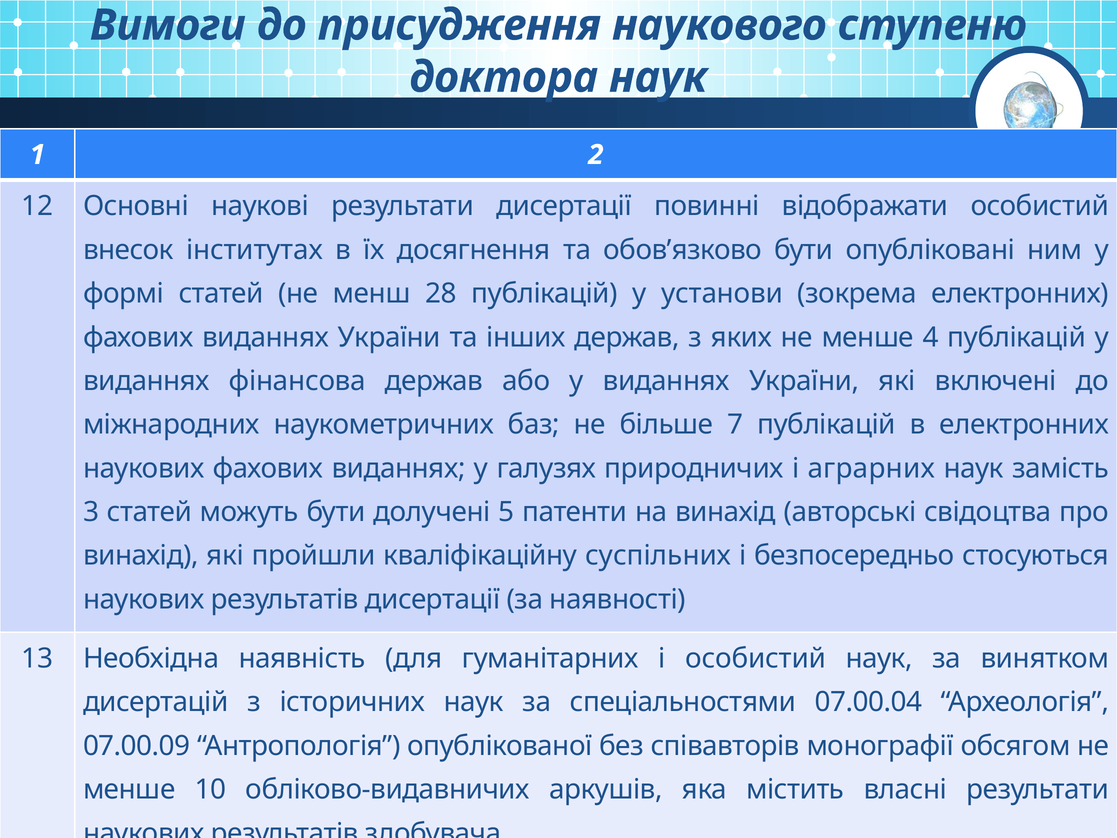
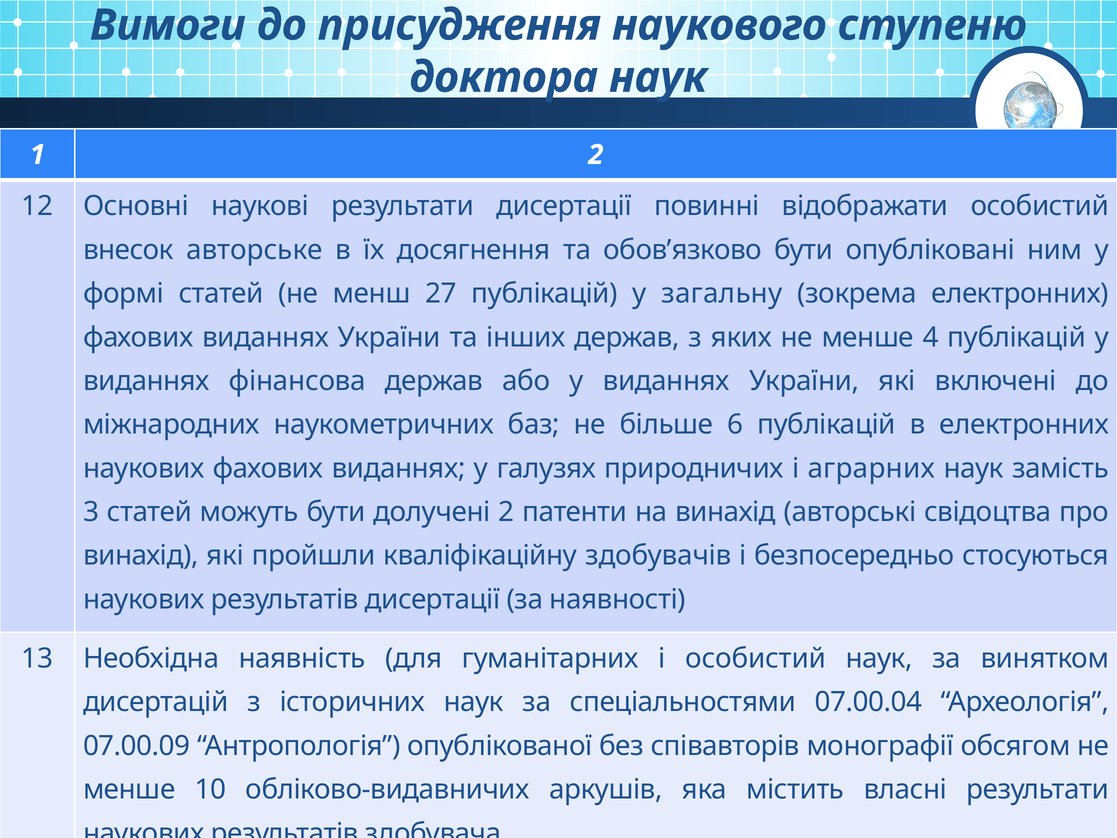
інститутах: інститутах -> авторське (254, 250)
28: 28 -> 27 (441, 294)
установи: установи -> загальну (722, 294)
7: 7 -> 6 (735, 425)
долучені 5: 5 -> 2 (506, 512)
суспільних: суспільних -> здобувачів (658, 556)
